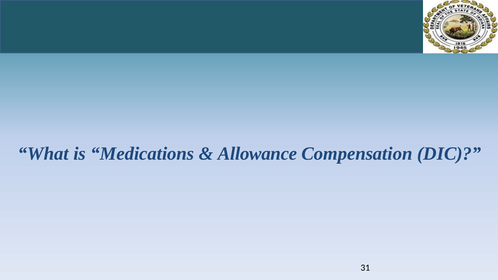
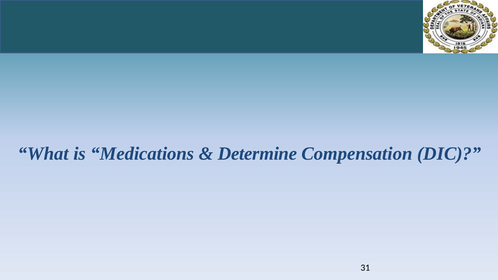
Allowance: Allowance -> Determine (257, 154)
